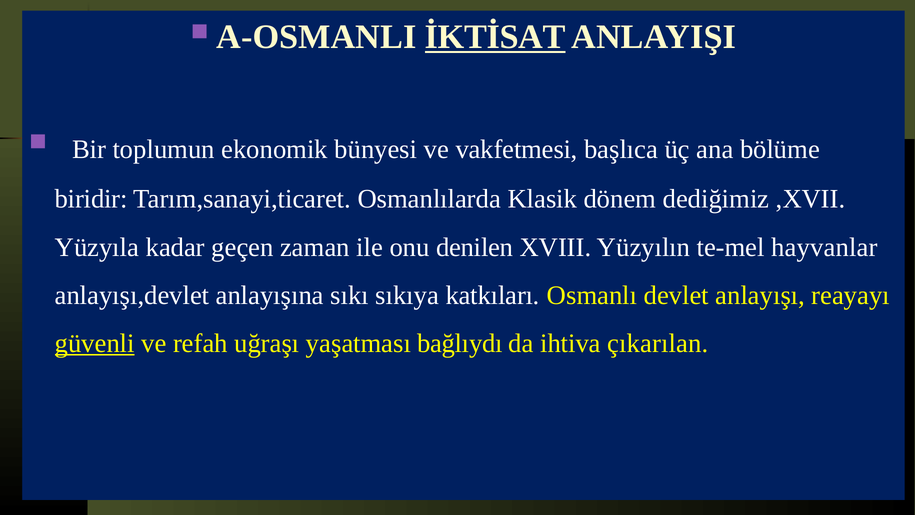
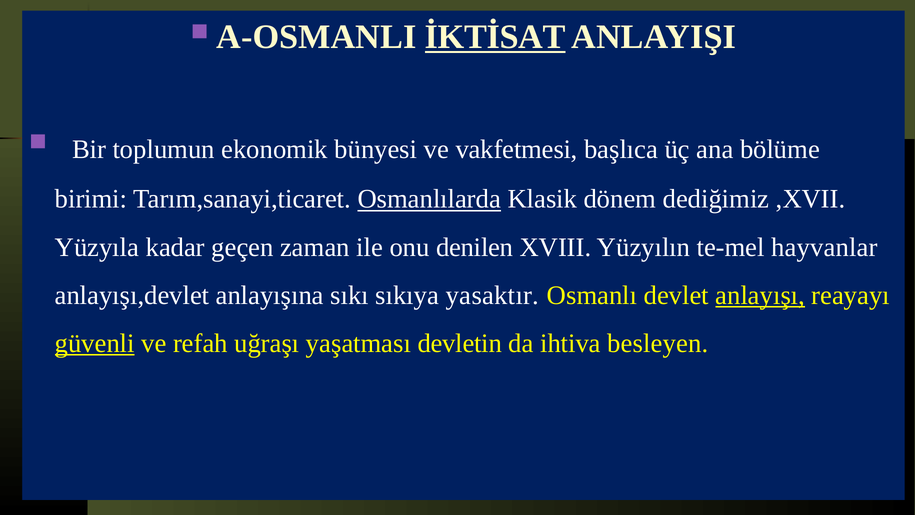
biridir: biridir -> birimi (91, 199)
Osmanlılarda underline: none -> present (429, 199)
katkıları: katkıları -> yasaktır (492, 295)
anlayışı underline: none -> present (760, 295)
bağlıydı: bağlıydı -> devletin (460, 343)
çıkarılan: çıkarılan -> besleyen (658, 343)
